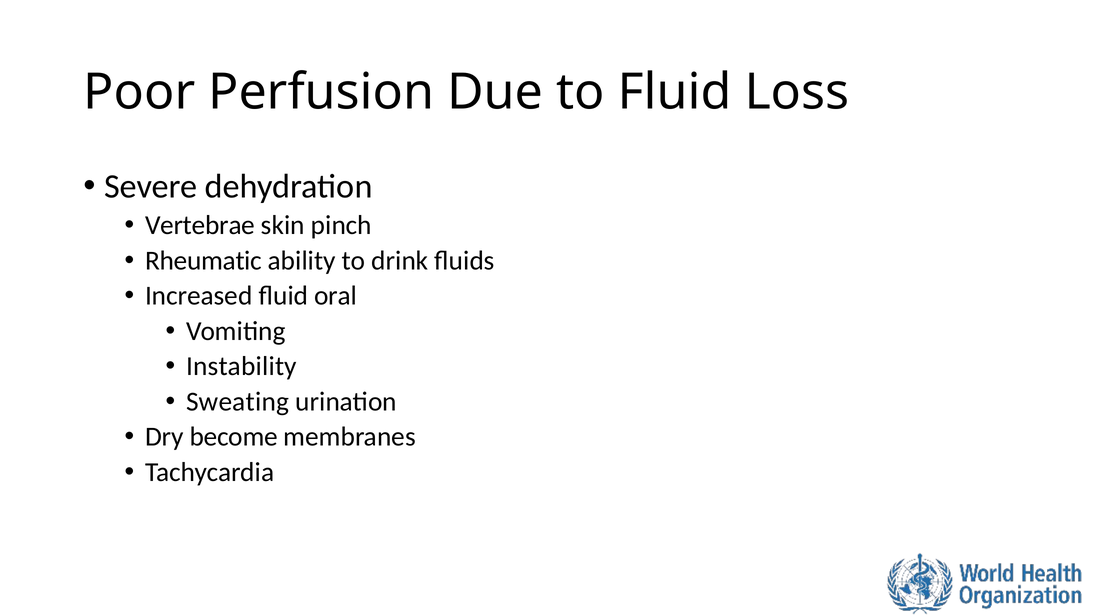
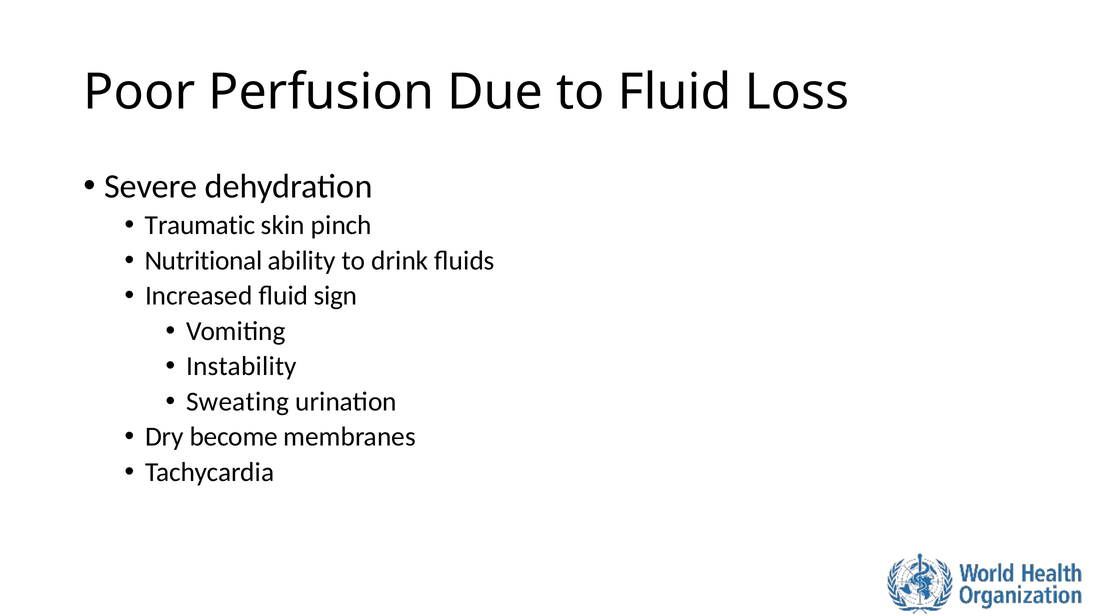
Vertebrae: Vertebrae -> Traumatic (200, 225)
Rheumatic: Rheumatic -> Nutritional (204, 261)
oral: oral -> sign (336, 296)
